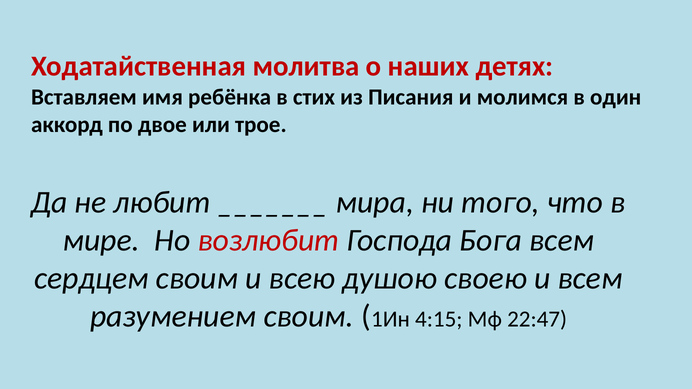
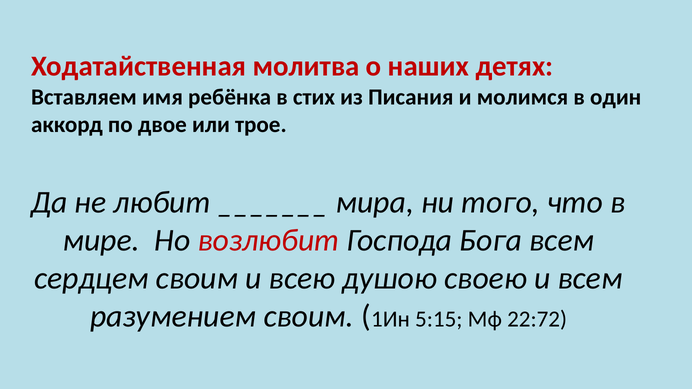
4:15: 4:15 -> 5:15 (439, 320)
22:47: 22:47 -> 22:72 (537, 320)
